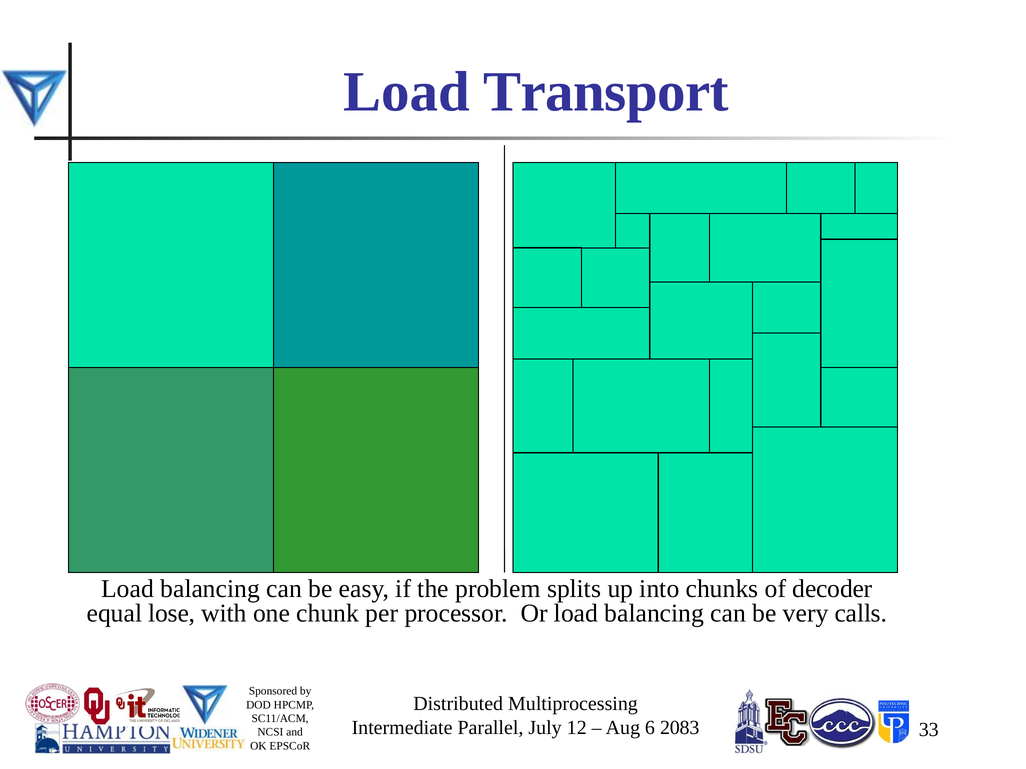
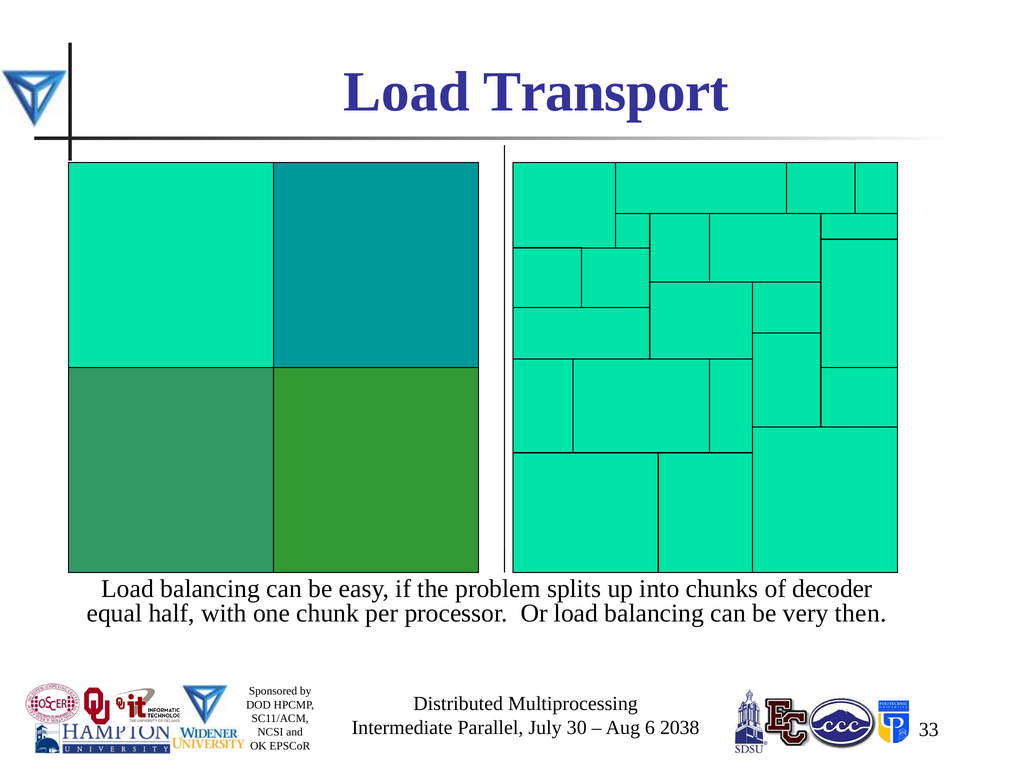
lose: lose -> half (172, 614)
calls: calls -> then (861, 614)
12: 12 -> 30 (577, 728)
2083: 2083 -> 2038 (680, 728)
